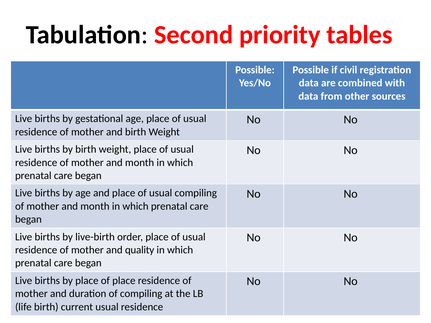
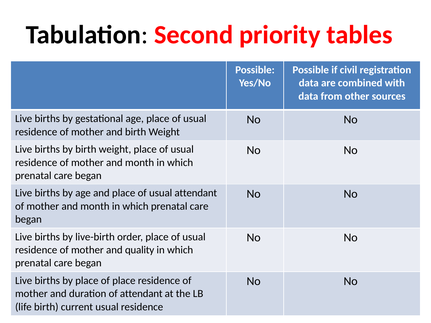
usual compiling: compiling -> attendant (196, 193)
of compiling: compiling -> attendant (141, 294)
